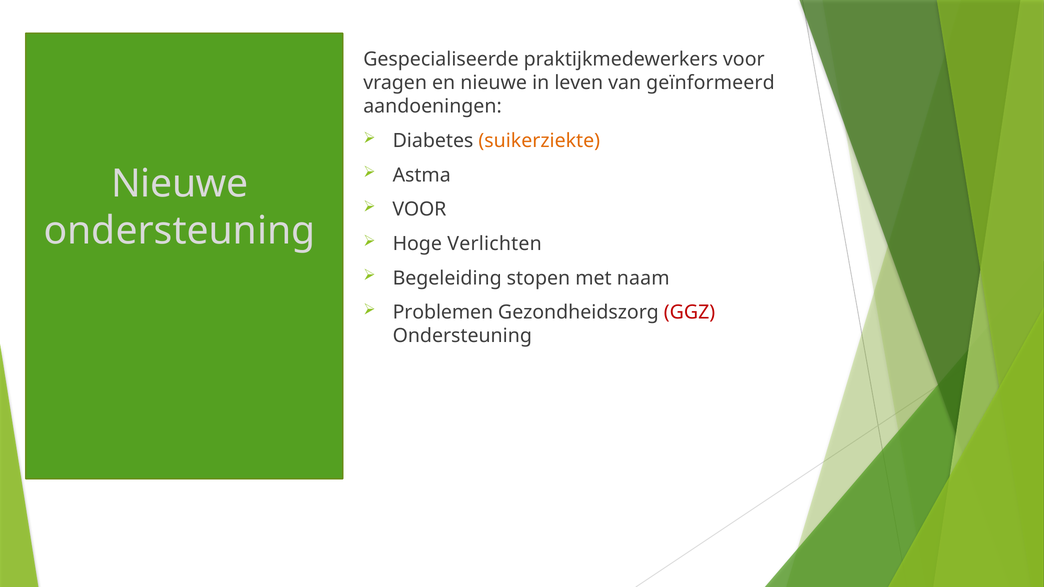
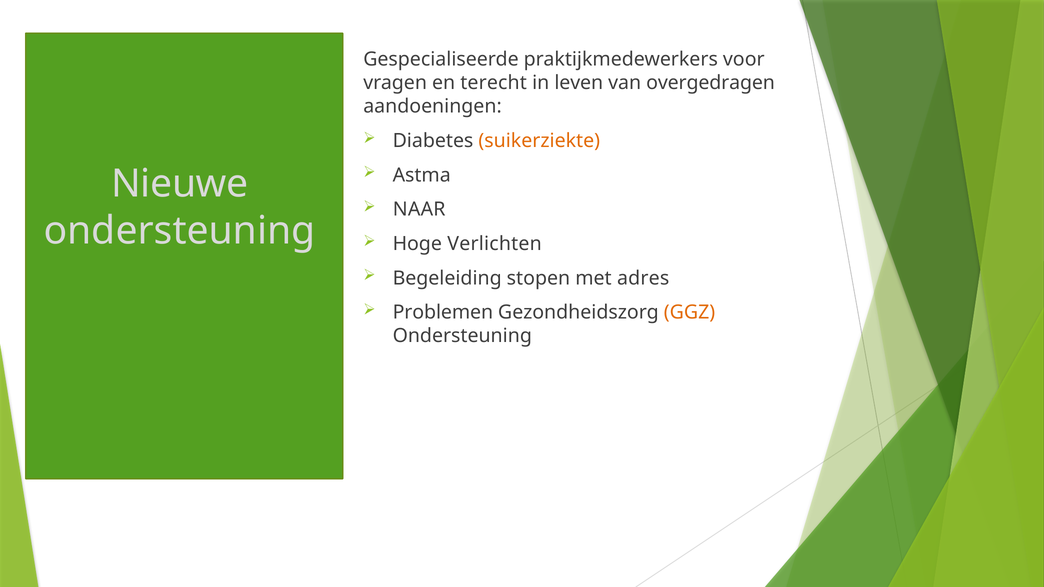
en nieuwe: nieuwe -> terecht (494, 83)
geïnformeerd: geïnformeerd -> overgedragen (711, 83)
VOOR: VOOR -> NAAR (419, 210)
naam: naam -> adres (643, 278)
GGZ colour: red -> orange (690, 313)
